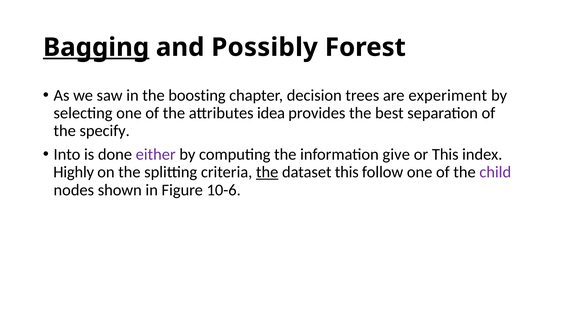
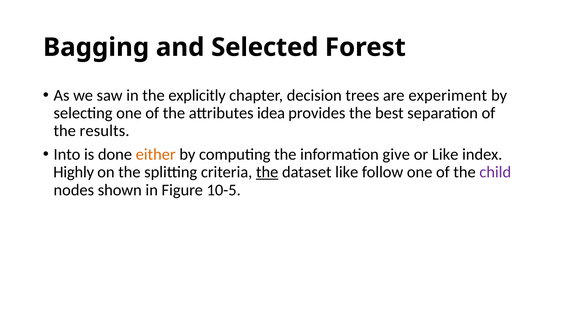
Bagging underline: present -> none (96, 47)
Possibly: Possibly -> Selected (265, 47)
boosting: boosting -> explicitly (197, 95)
specify: specify -> results (105, 131)
either colour: purple -> orange (156, 155)
or This: This -> Like (445, 155)
dataset this: this -> like (347, 172)
10-6: 10-6 -> 10-5 (224, 190)
